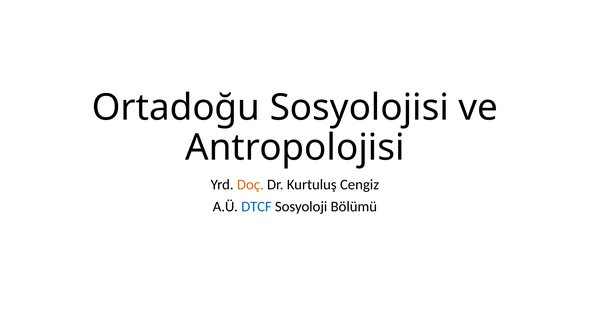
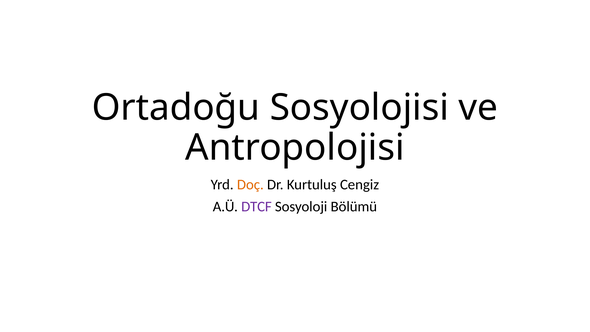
DTCF colour: blue -> purple (256, 206)
